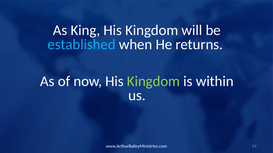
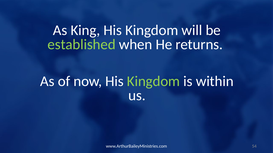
established colour: light blue -> light green (82, 45)
